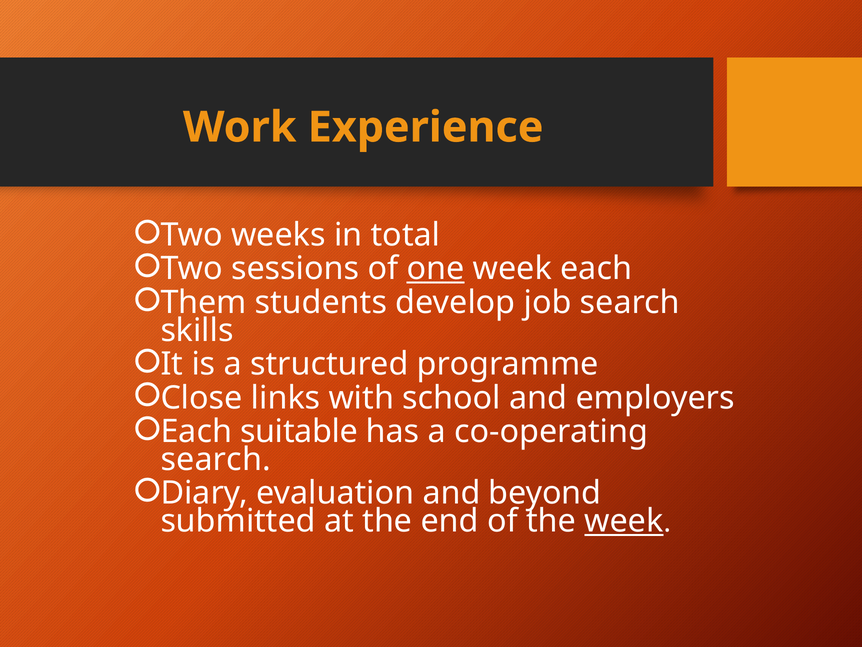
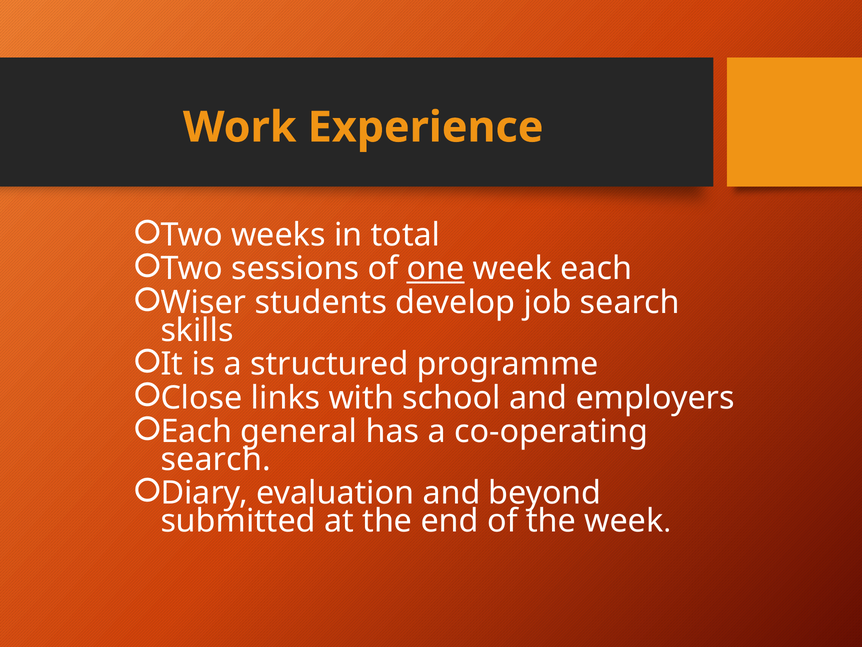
Them: Them -> Wiser (203, 302)
suitable: suitable -> general (299, 431)
week underline: present -> none (624, 521)
